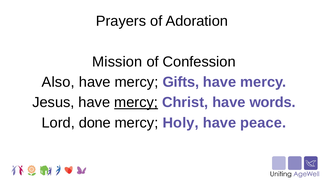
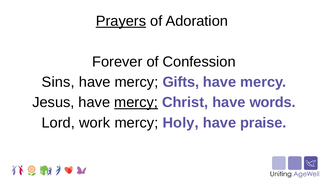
Prayers underline: none -> present (121, 21)
Mission: Mission -> Forever (117, 62)
Also: Also -> Sins (58, 82)
done: done -> work (95, 123)
peace: peace -> praise (263, 123)
